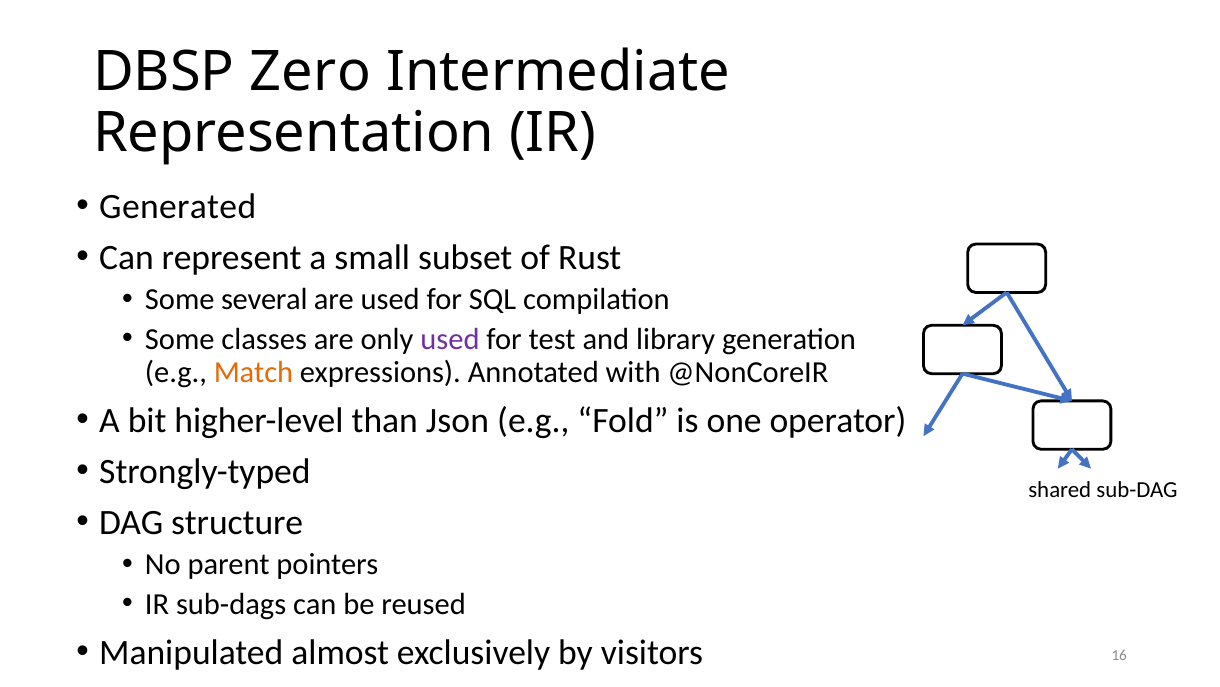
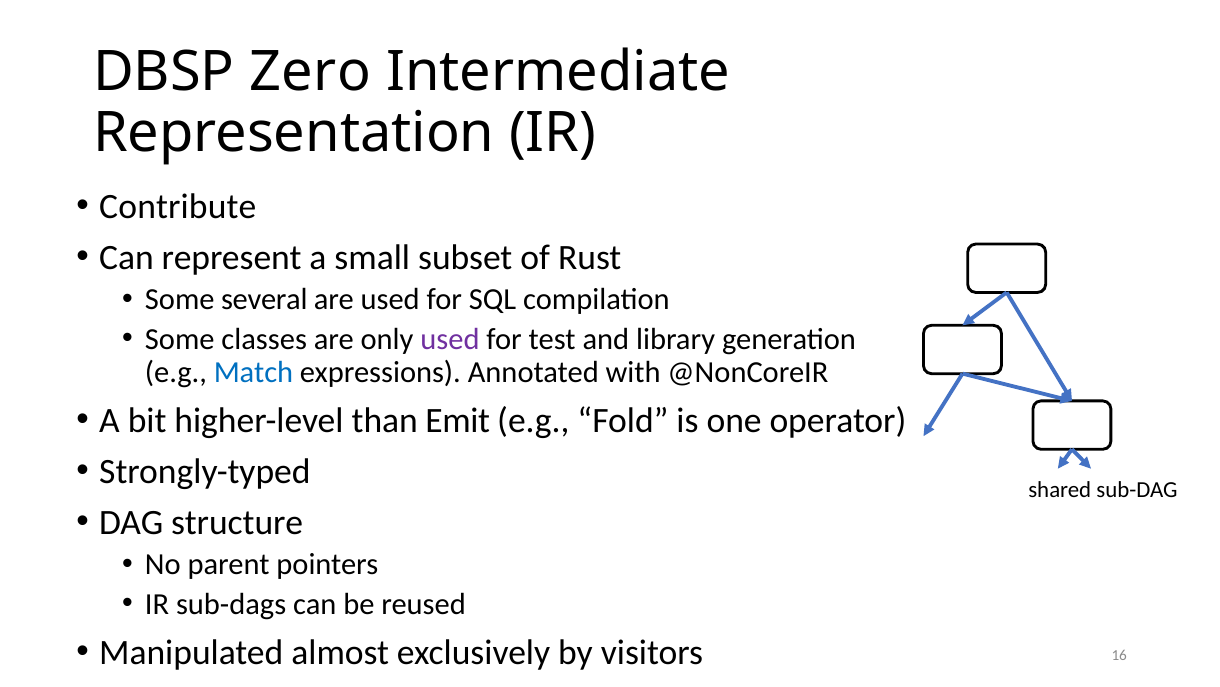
Generated: Generated -> Contribute (178, 206)
Match colour: orange -> blue (253, 372)
Json: Json -> Emit (458, 420)
